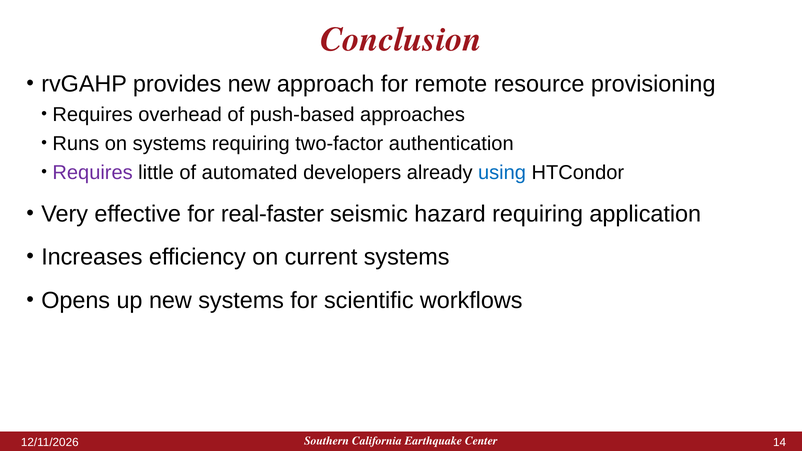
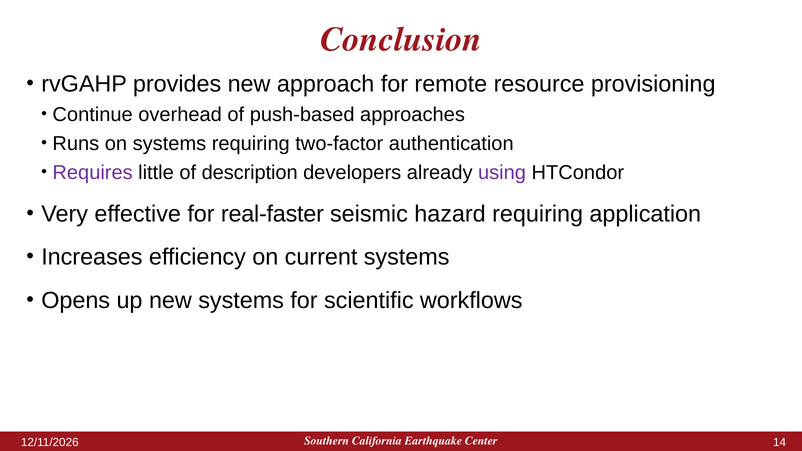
Requires: Requires -> Continue (93, 115)
automated: automated -> description (250, 173)
using colour: blue -> purple (502, 173)
